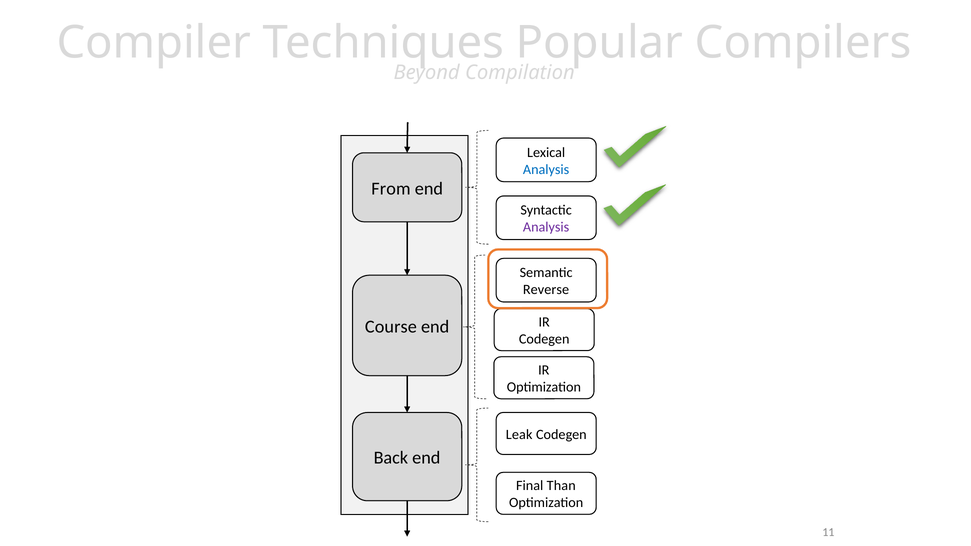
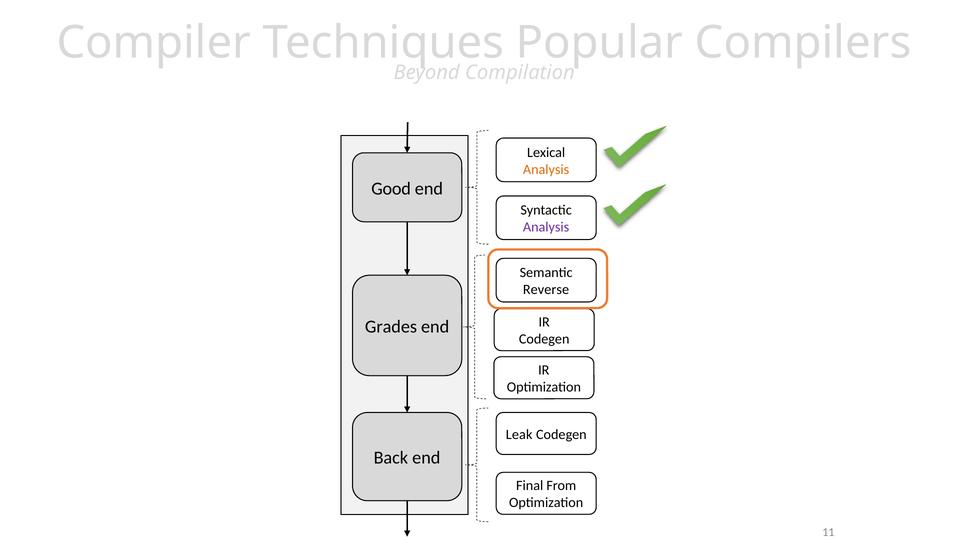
Analysis colour: blue -> orange (546, 169)
From: From -> Good (391, 189)
Course: Course -> Grades (391, 327)
Than: Than -> From (561, 486)
